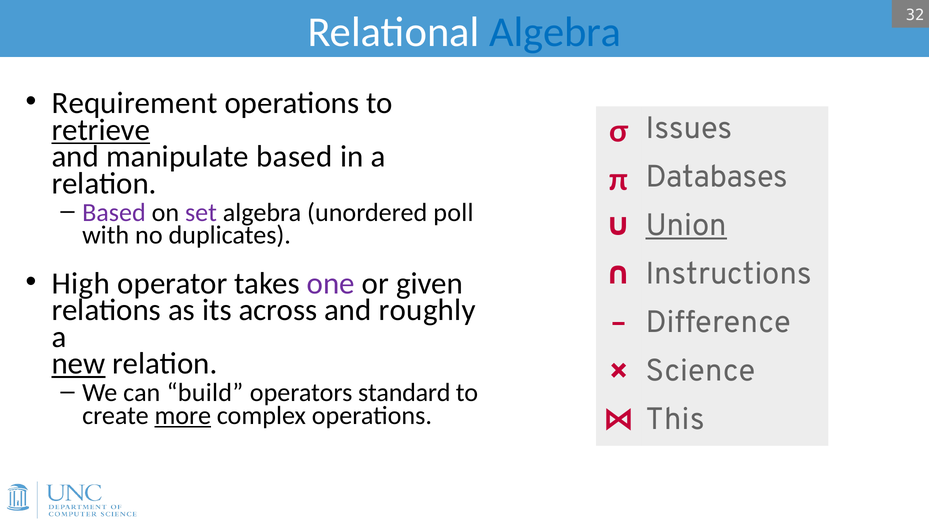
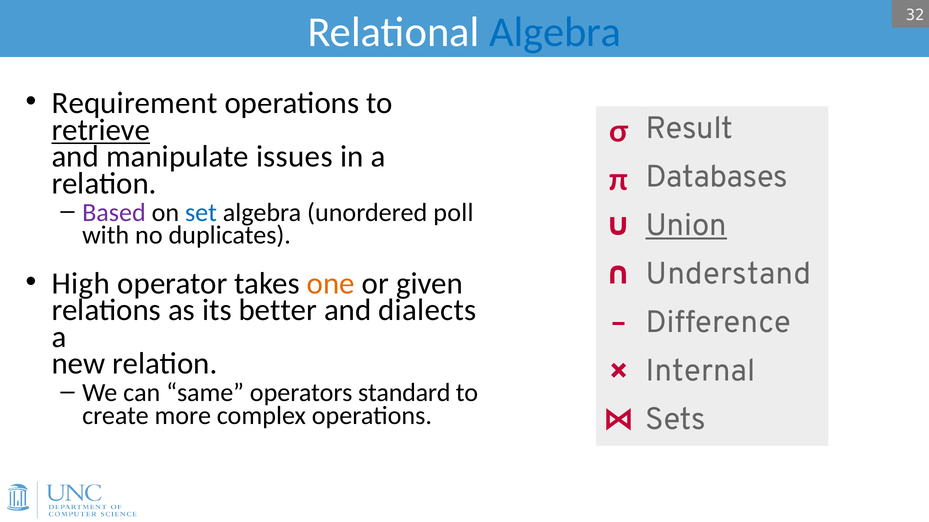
Issues: Issues -> Result (689, 128)
manipulate based: based -> issues (294, 157)
set colour: purple -> blue (201, 213)
Instructions: Instructions -> Understand (729, 274)
one colour: purple -> orange (331, 284)
across: across -> better (278, 311)
roughly: roughly -> dialects (427, 311)
new underline: present -> none (78, 364)
Science: Science -> Internal (701, 371)
build: build -> same (205, 393)
more underline: present -> none (183, 416)
This: This -> Sets (676, 420)
